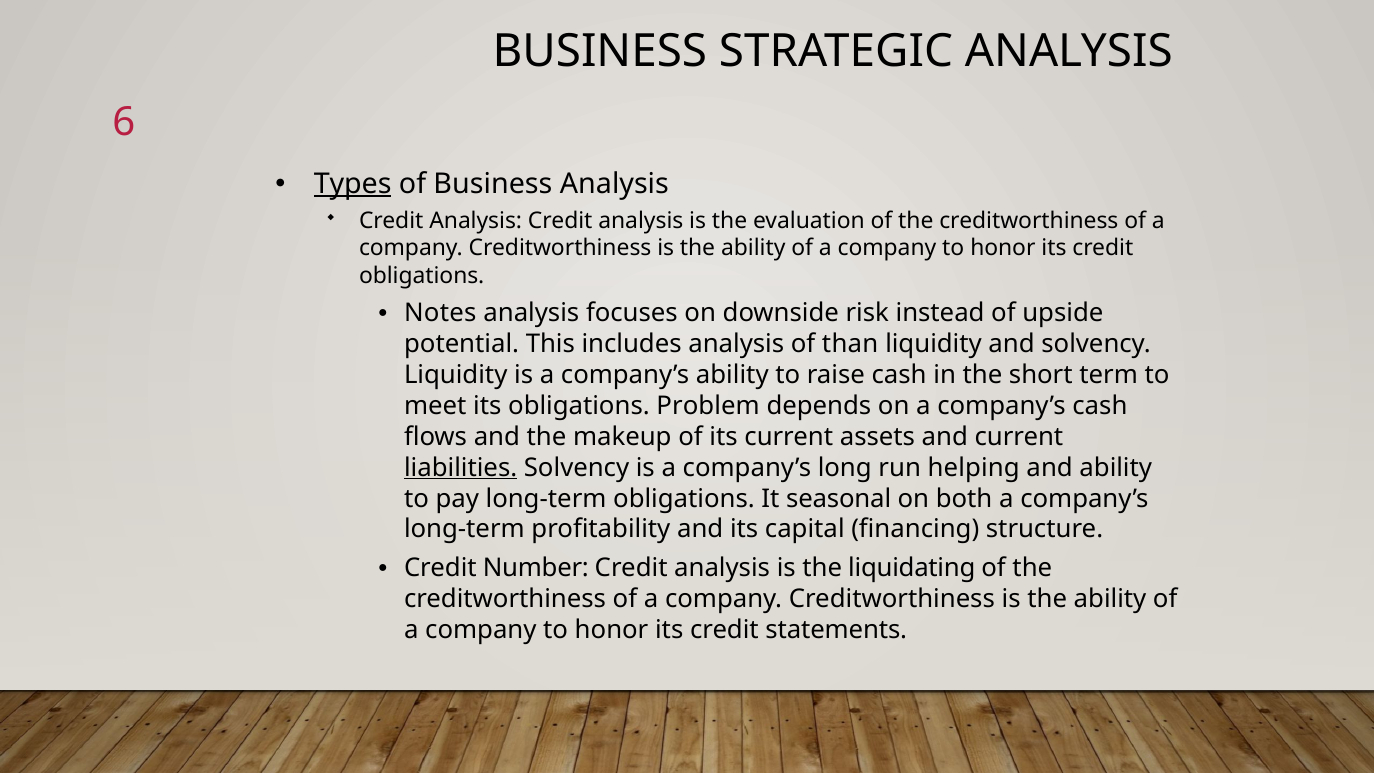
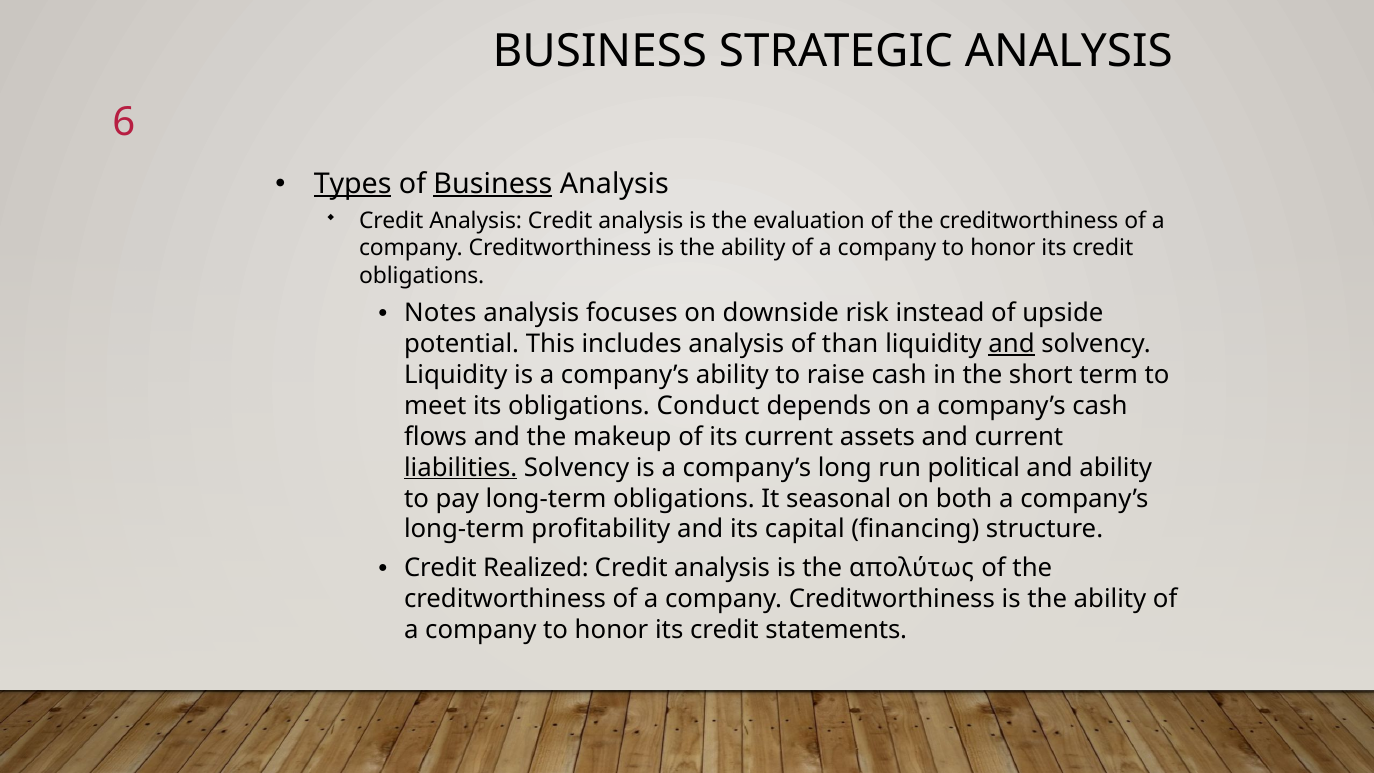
Business underline: none -> present (493, 184)
and underline: none -> present (1012, 344)
Problem: Problem -> Conduct (708, 406)
helping: helping -> political (974, 468)
Number: Number -> Realized (536, 568)
liquidating: liquidating -> απολύτως (912, 568)
